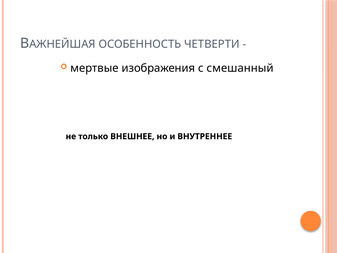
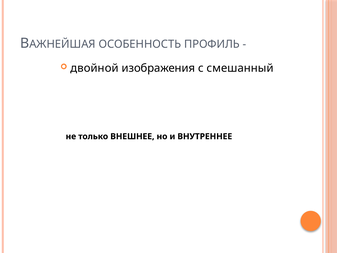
ЧЕТВЕРТИ: ЧЕТВЕРТИ -> ПРОФИЛЬ (212, 44)
мертвые: мертвые -> двойной (94, 68)
